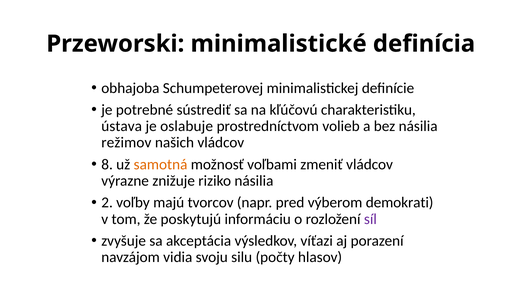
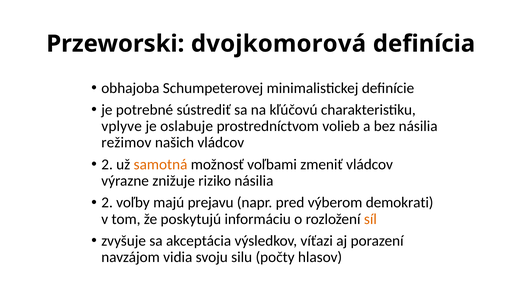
minimalistické: minimalistické -> dvojkomorová (279, 44)
ústava: ústava -> vplyve (122, 126)
8: 8 -> 2 (107, 165)
tvorcov: tvorcov -> prejavu (211, 203)
síl colour: purple -> orange (370, 219)
